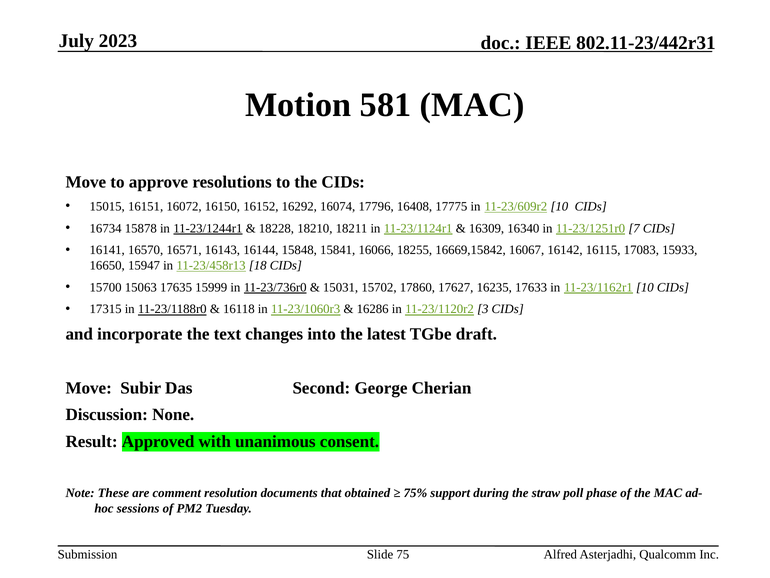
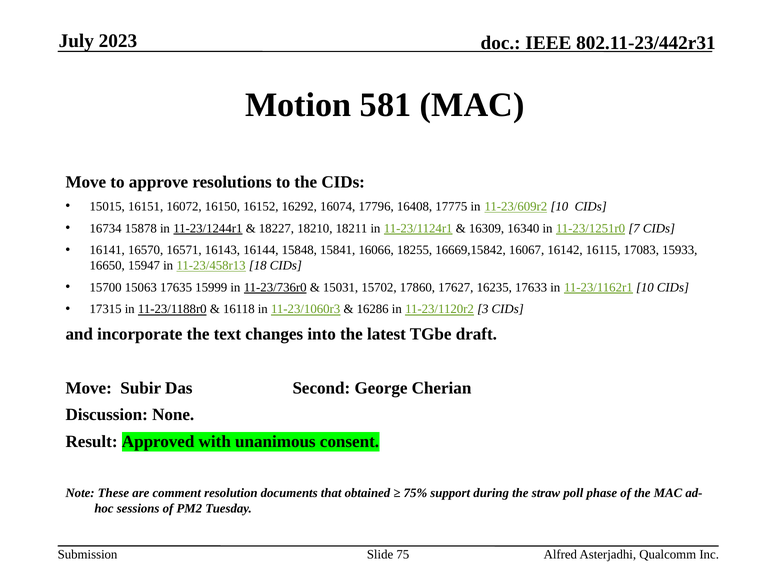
18228: 18228 -> 18227 (276, 228)
